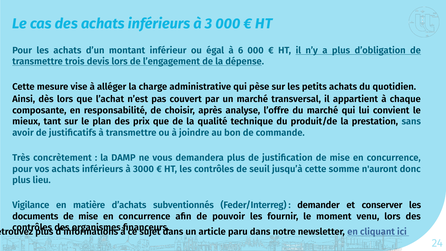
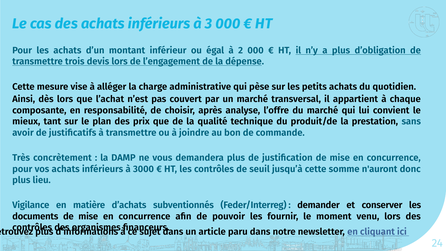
6: 6 -> 2 (241, 50)
